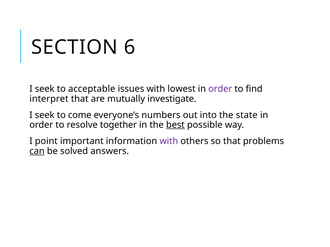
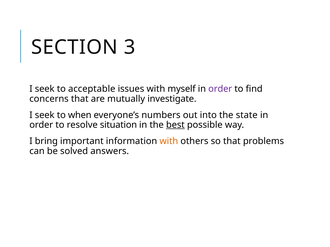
6: 6 -> 3 (130, 47)
lowest: lowest -> myself (182, 89)
interpret: interpret -> concerns (49, 99)
come: come -> when (80, 115)
together: together -> situation (118, 125)
point: point -> bring (46, 141)
with colour: purple -> orange (169, 141)
can underline: present -> none (37, 151)
